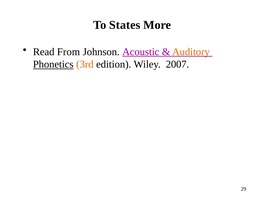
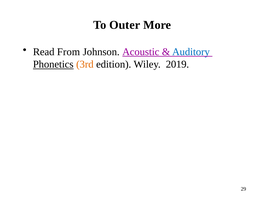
States: States -> Outer (125, 25)
Auditory colour: orange -> blue (191, 52)
2007: 2007 -> 2019 (177, 64)
